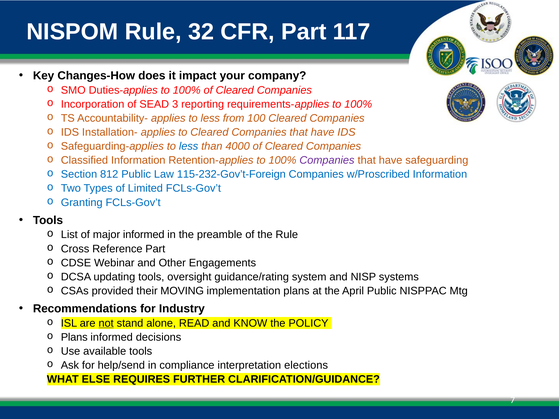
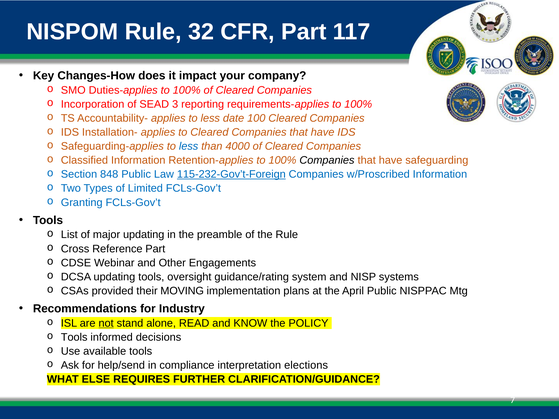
from: from -> date (234, 118)
Companies colour: purple -> black (327, 160)
812: 812 -> 848 (109, 174)
115-232-Gov’t-Foreign underline: none -> present (231, 174)
major informed: informed -> updating (144, 235)
Plans: Plans -> Tools (74, 337)
